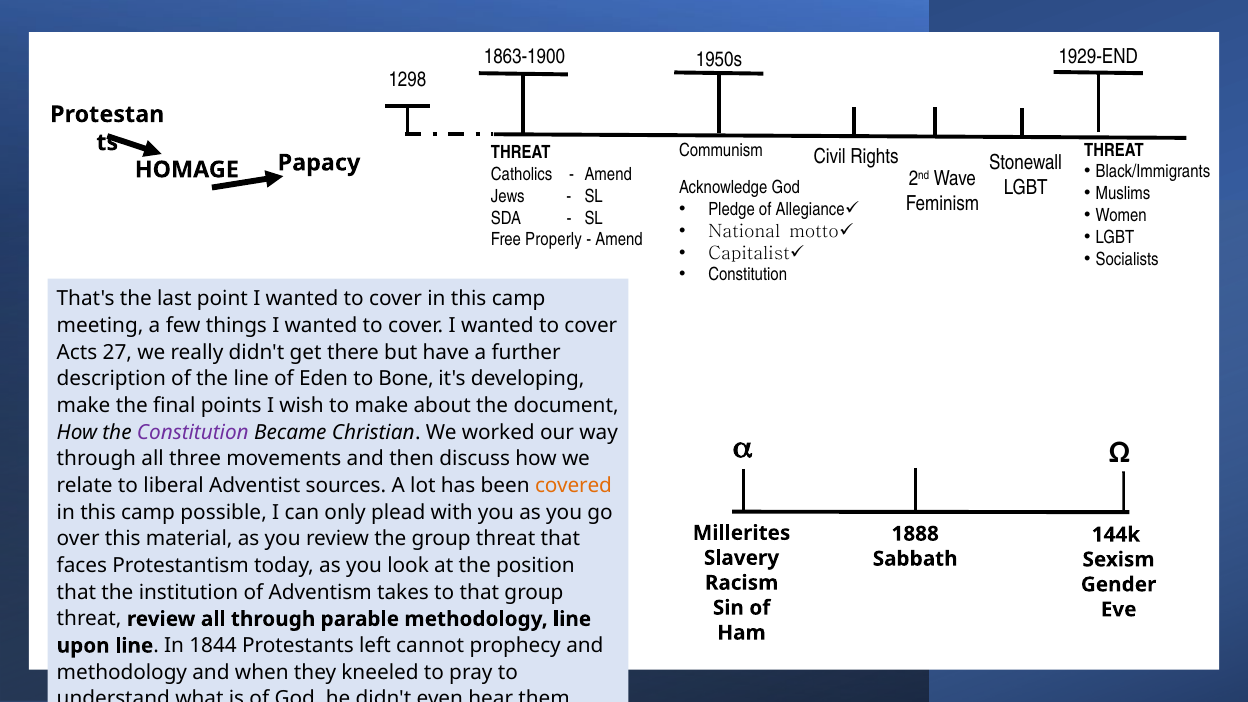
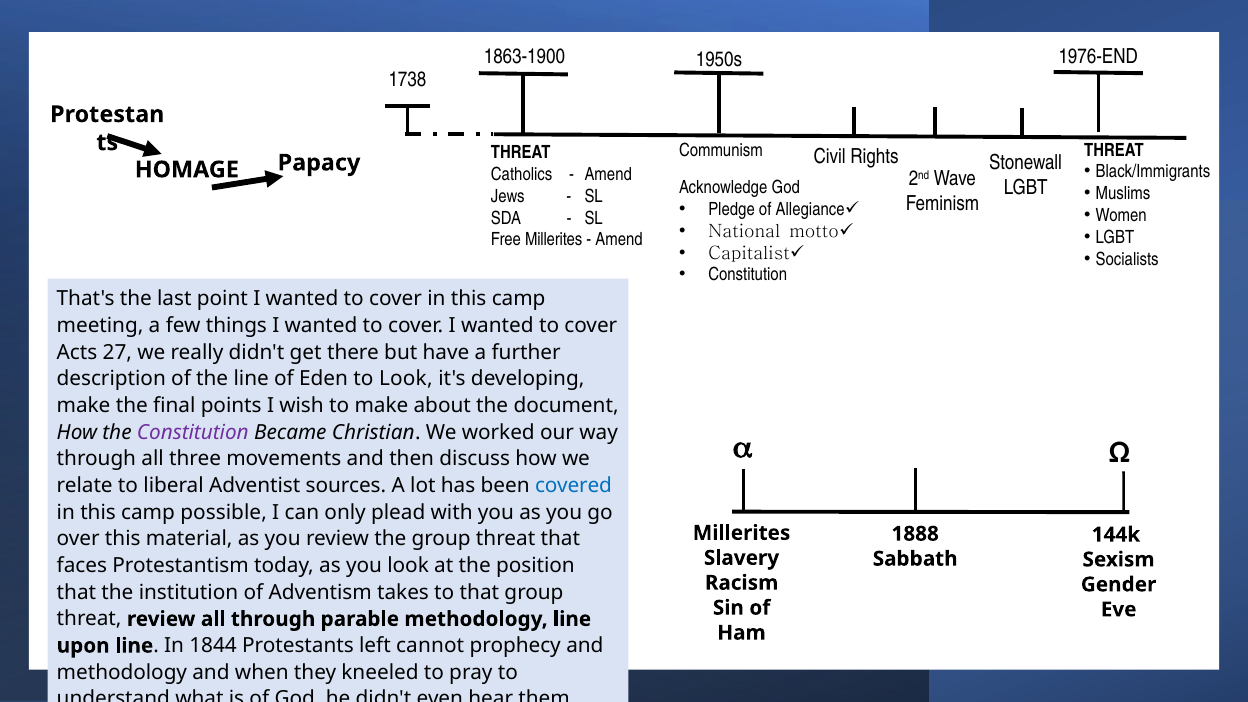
1929-END: 1929-END -> 1976-END (1098, 57)
1298: 1298 -> 1738 (407, 80)
Free Properly: Properly -> Millerites (554, 240)
to Bone: Bone -> Look (406, 379)
covered colour: orange -> blue (574, 486)
